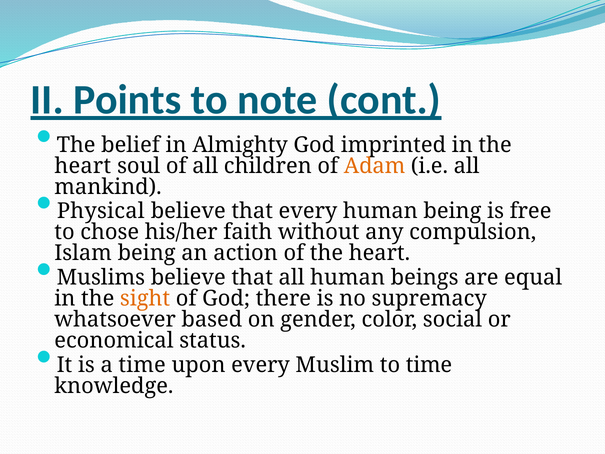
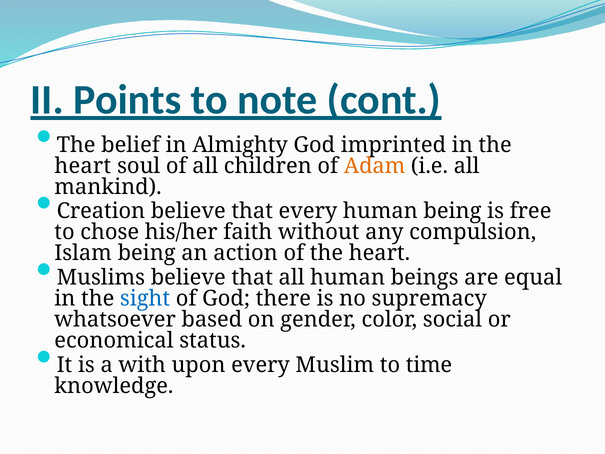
Physical: Physical -> Creation (101, 211)
sight colour: orange -> blue (145, 298)
a time: time -> with (142, 365)
